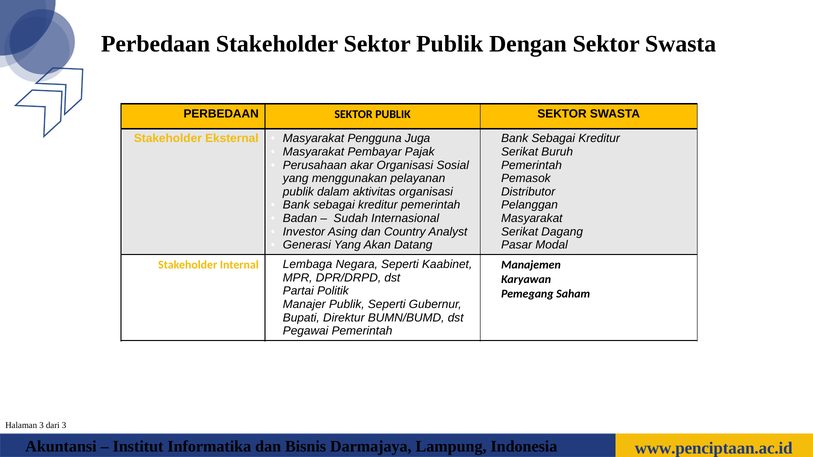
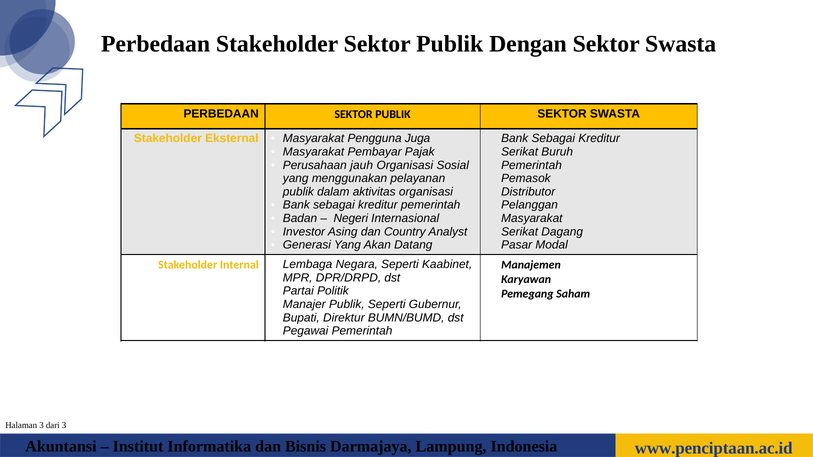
akar: akar -> jauh (362, 165)
Sudah: Sudah -> Negeri (351, 218)
